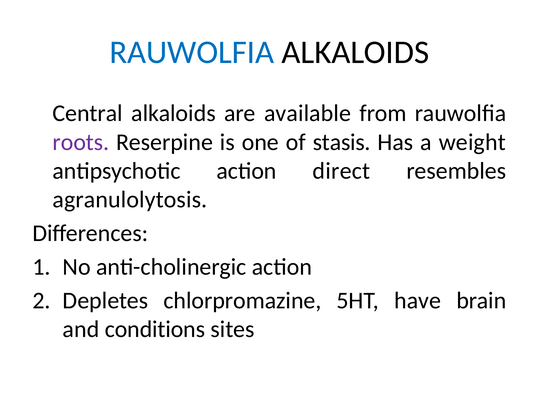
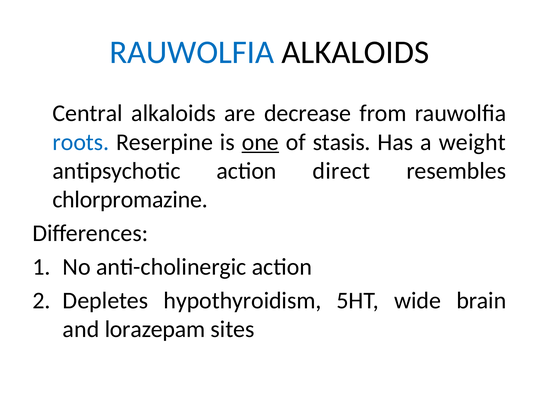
available: available -> decrease (308, 113)
roots colour: purple -> blue (81, 142)
one underline: none -> present (260, 142)
agranulolytosis: agranulolytosis -> chlorpromazine (130, 199)
chlorpromazine: chlorpromazine -> hypothyroidism (242, 300)
have: have -> wide (418, 300)
conditions: conditions -> lorazepam (155, 329)
